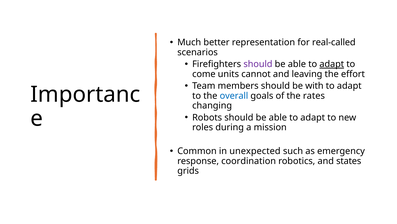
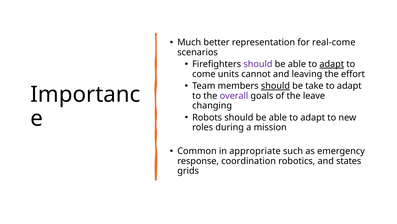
real-called: real-called -> real-come (334, 42)
should underline: none -> present (275, 86)
with: with -> take (314, 86)
overall colour: blue -> purple (234, 96)
rates: rates -> leave (314, 96)
unexpected: unexpected -> appropriate (255, 151)
